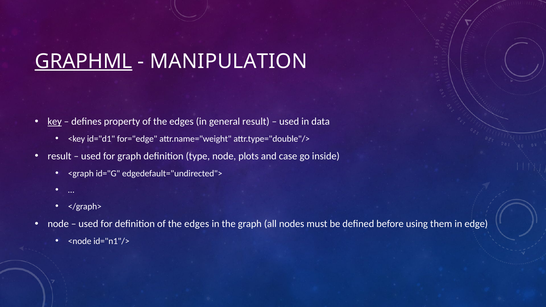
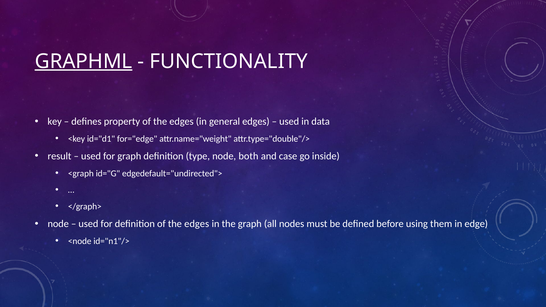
MANIPULATION: MANIPULATION -> FUNCTIONALITY (229, 61)
key underline: present -> none (55, 122)
general result: result -> edges (256, 122)
plots: plots -> both (248, 156)
